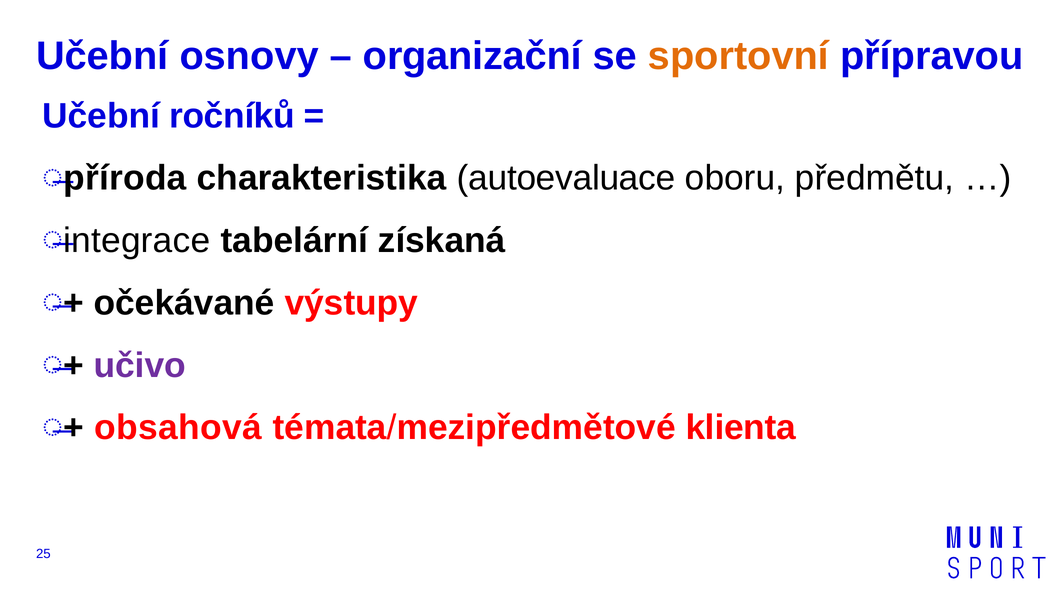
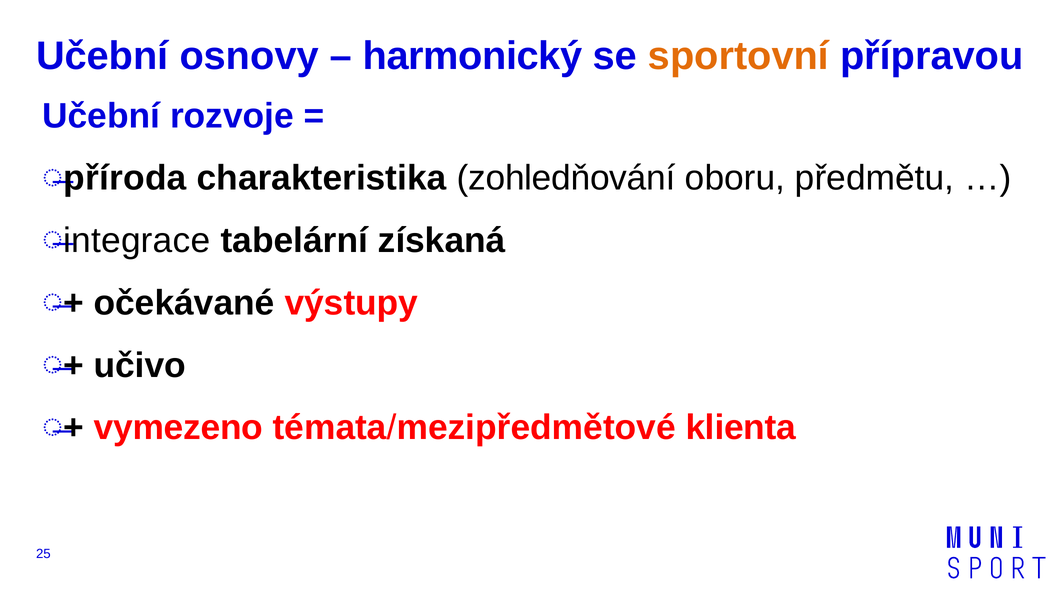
organizační: organizační -> harmonický (472, 56)
ročníků: ročníků -> rozvoje (232, 116)
autoevaluace: autoevaluace -> zohledňování (566, 178)
učivo colour: purple -> black (140, 365)
obsahová: obsahová -> vymezeno (178, 428)
